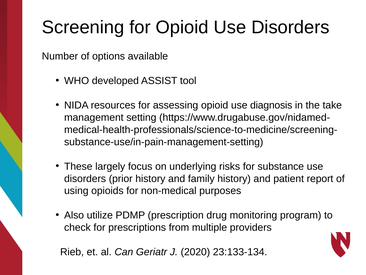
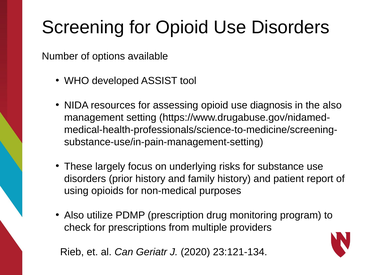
the take: take -> also (332, 105)
23:133-134: 23:133-134 -> 23:121-134 (240, 252)
